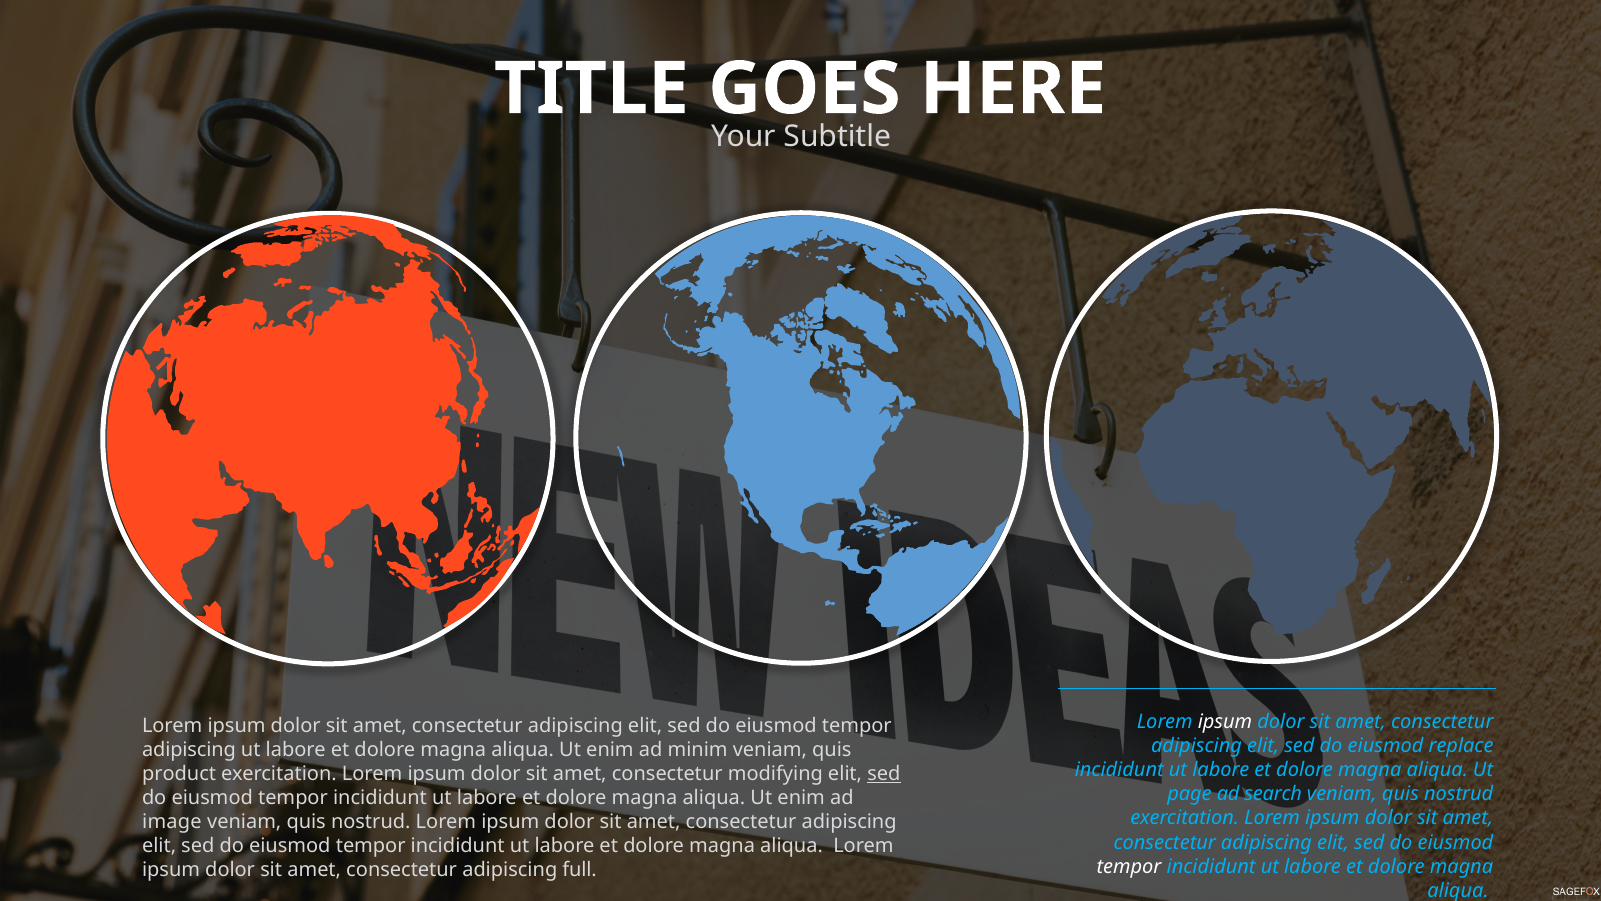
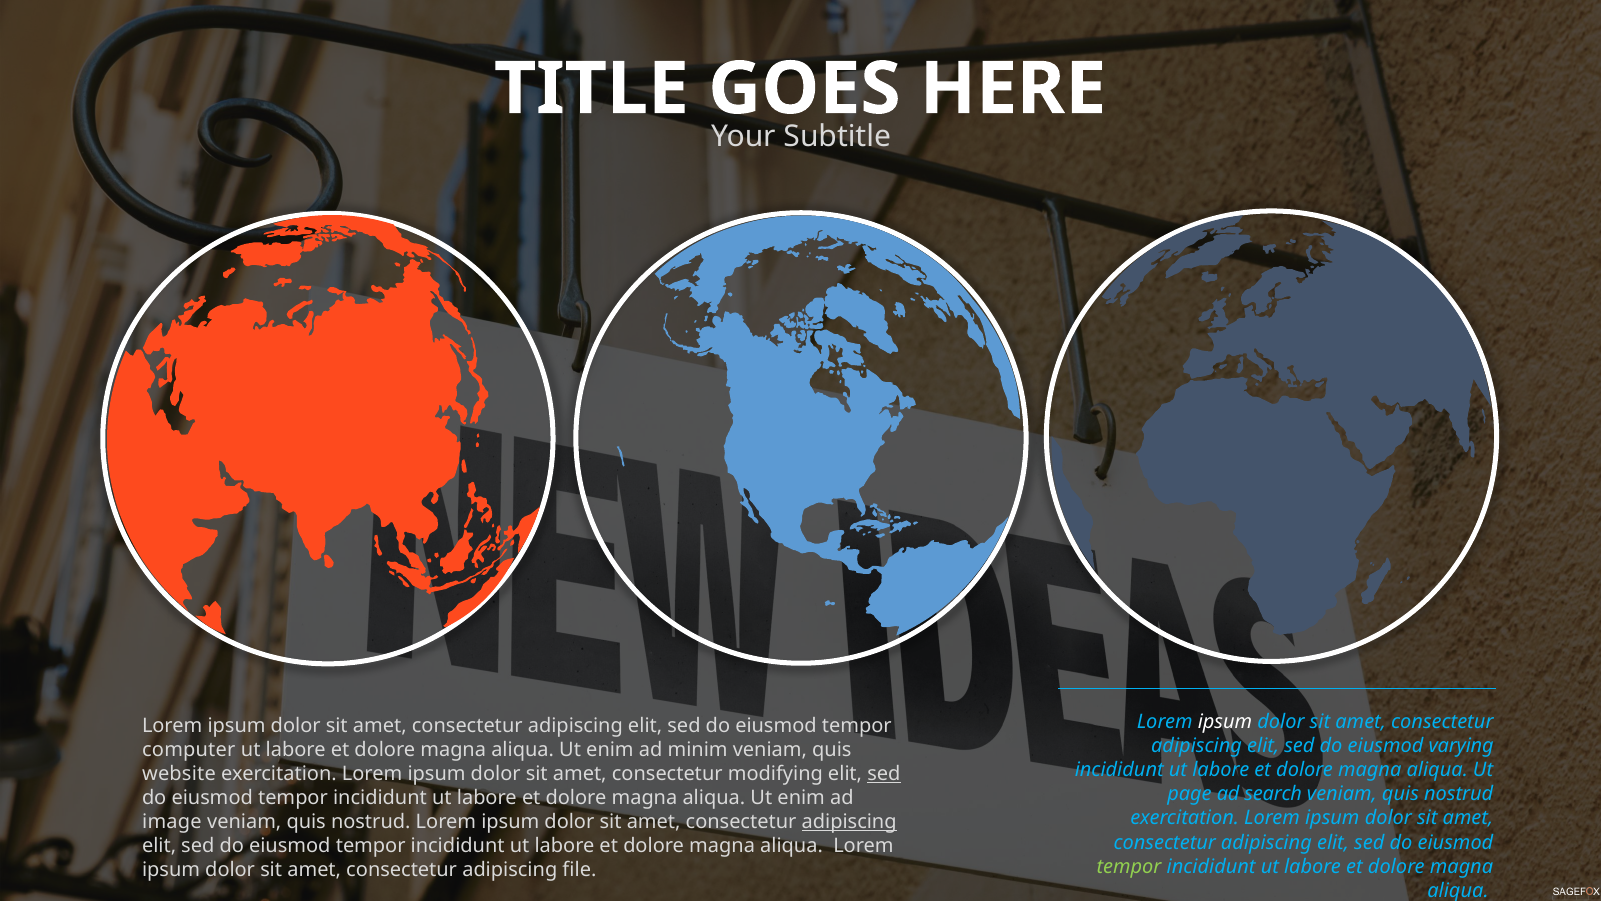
replace: replace -> varying (1461, 746)
adipiscing: adipiscing -> computer (189, 750)
product: product -> website (179, 774)
adipiscing underline: none -> present (849, 822)
tempor colour: white -> light green (1129, 866)
full: full -> file (579, 870)
